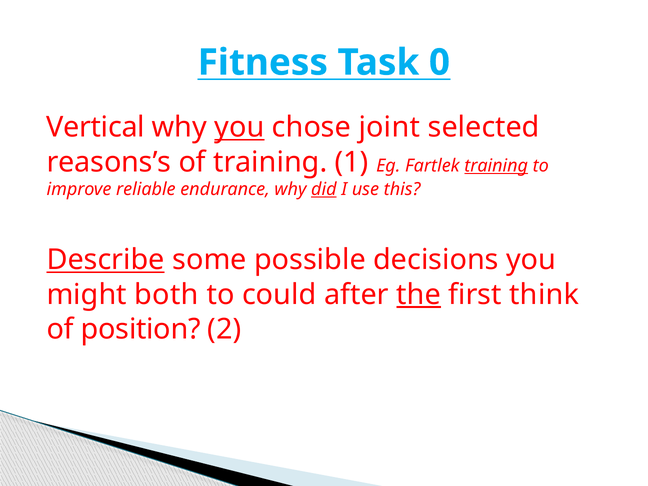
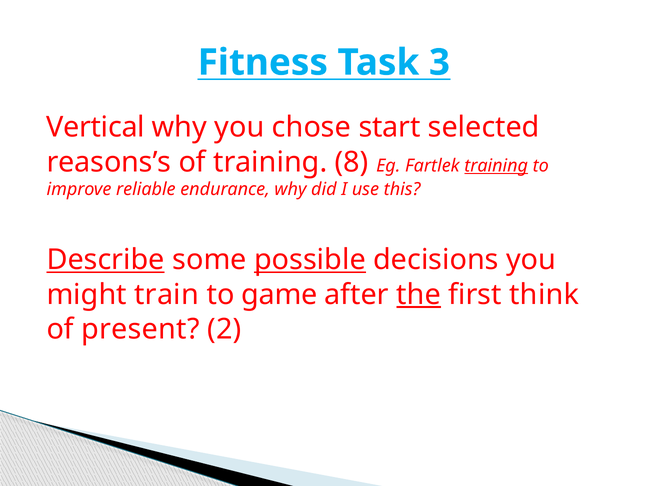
0: 0 -> 3 (439, 63)
you underline: present -> none (239, 127)
joint: joint -> start (389, 127)
1: 1 -> 8 (352, 162)
did underline: present -> none (324, 189)
possible underline: none -> present (310, 260)
both: both -> train (167, 295)
could: could -> game (280, 295)
position: position -> present (140, 329)
